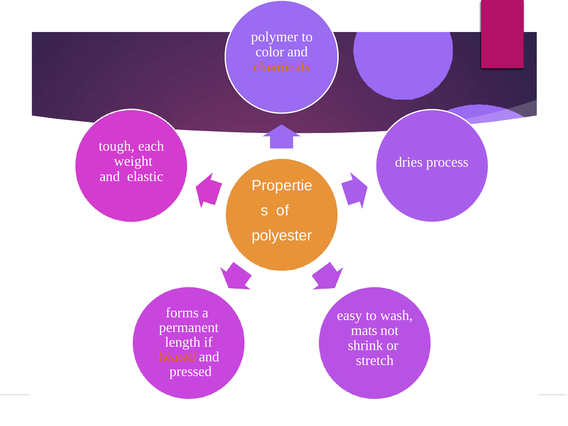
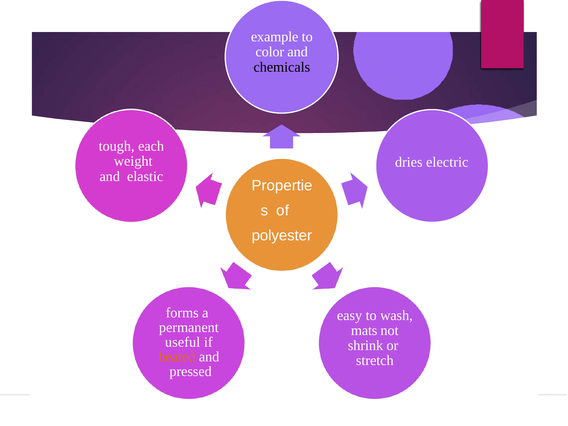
polymer: polymer -> example (275, 37)
chemicals colour: orange -> black (282, 67)
process: process -> electric (447, 162)
length: length -> useful (183, 342)
